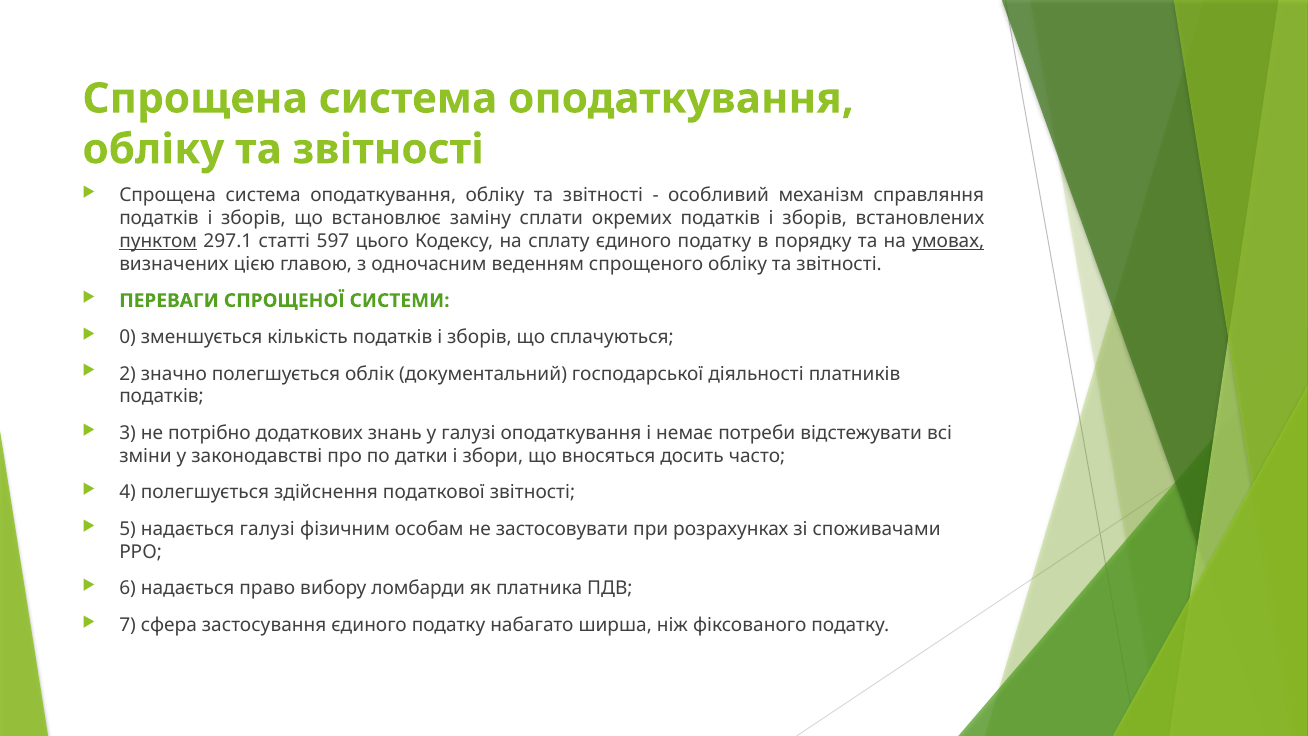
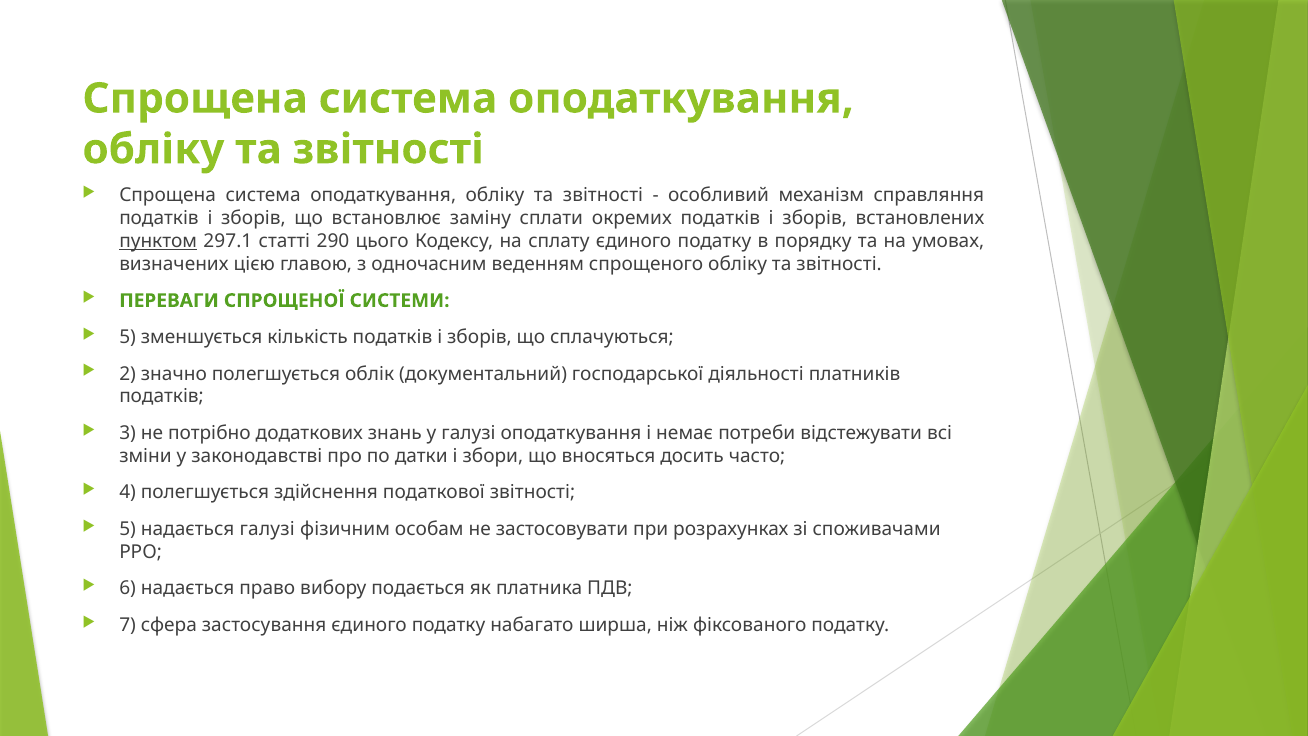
597: 597 -> 290 (333, 241)
умовах underline: present -> none (948, 241)
0: 0 -> 5 (128, 337)
ломбарди: ломбарди -> подається (418, 588)
